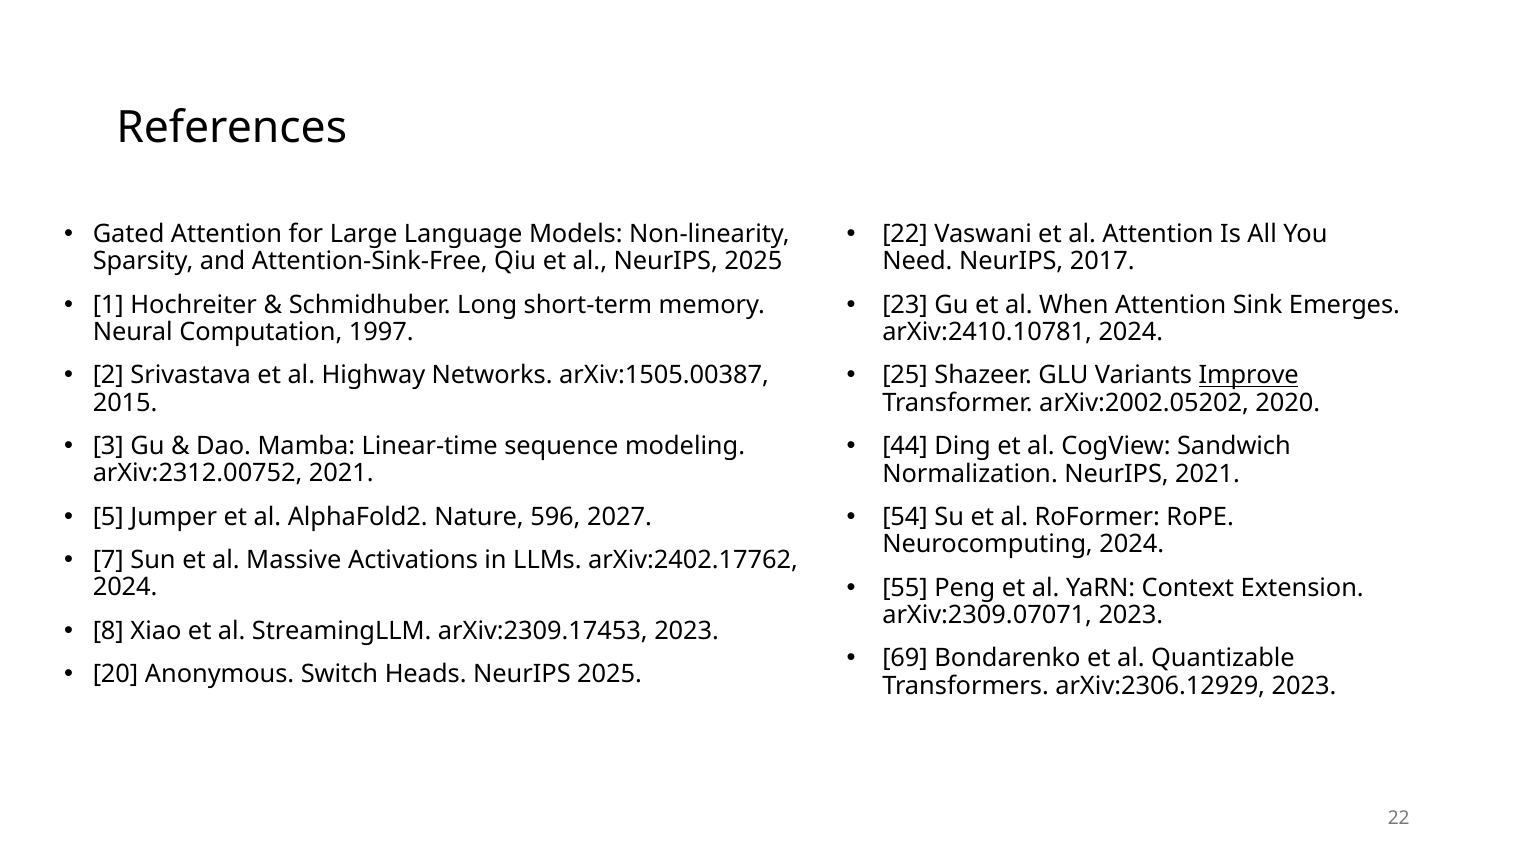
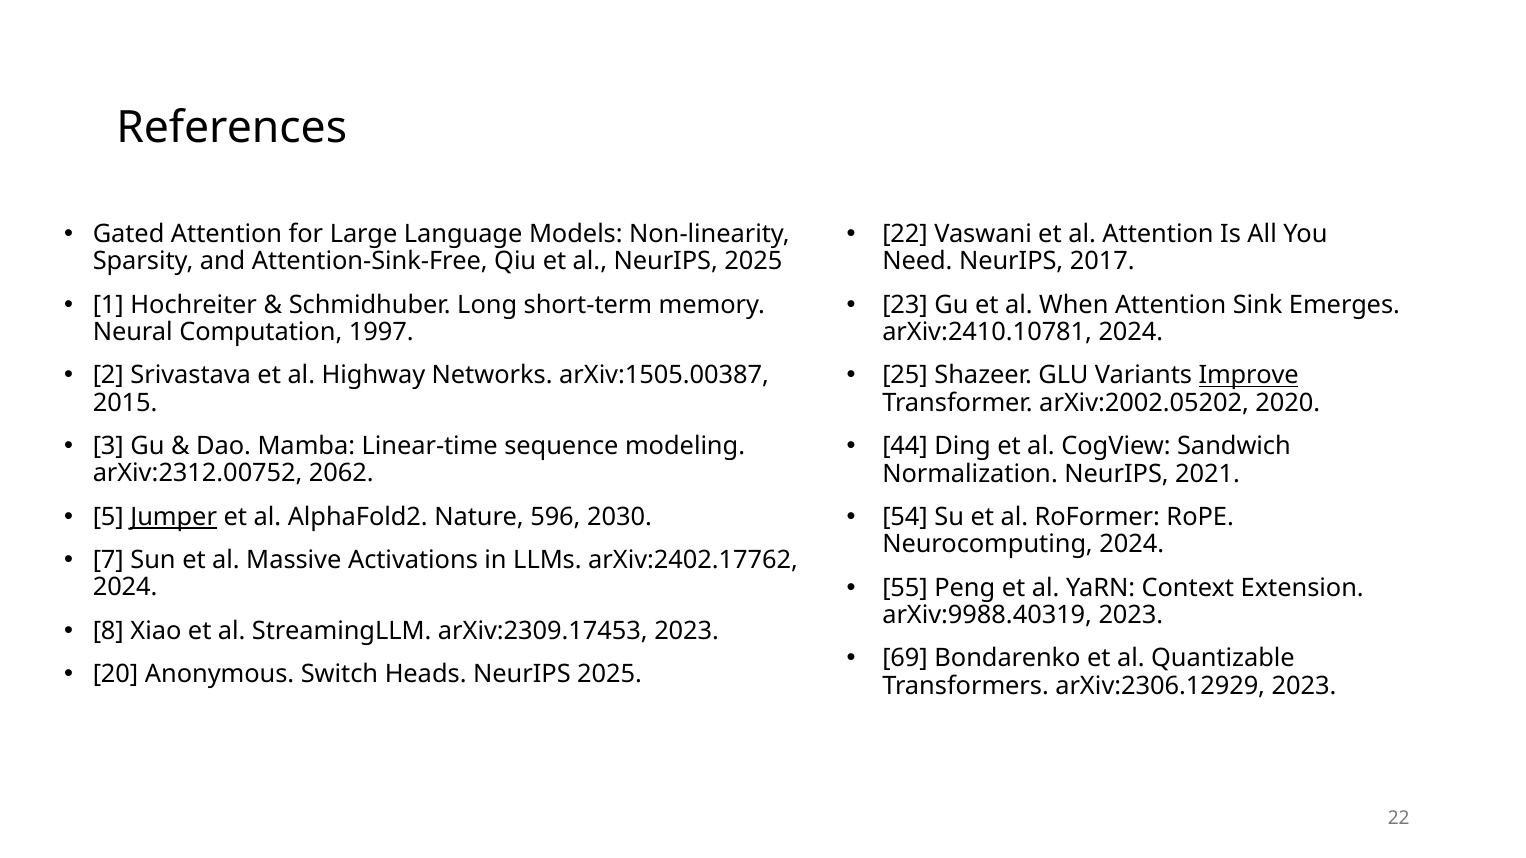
arXiv:2312.00752 2021: 2021 -> 2062 (341, 474)
Jumper underline: none -> present (174, 517)
2027: 2027 -> 2030 (620, 517)
arXiv:2309.07071: arXiv:2309.07071 -> arXiv:9988.40319 (987, 615)
